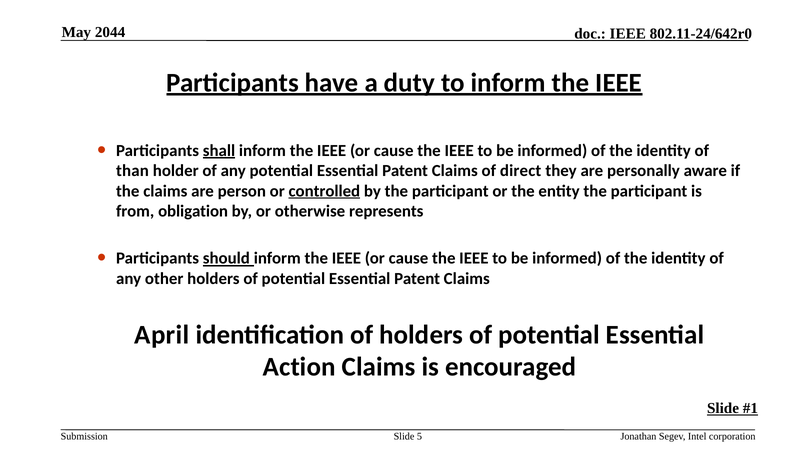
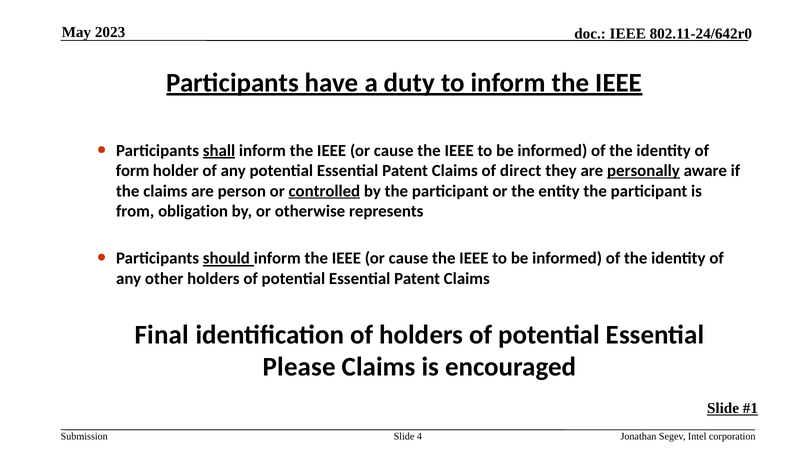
2044: 2044 -> 2023 (110, 32)
than: than -> form (133, 171)
personally underline: none -> present (643, 171)
April: April -> Final (162, 335)
Action: Action -> Please (299, 367)
5: 5 -> 4 (419, 436)
